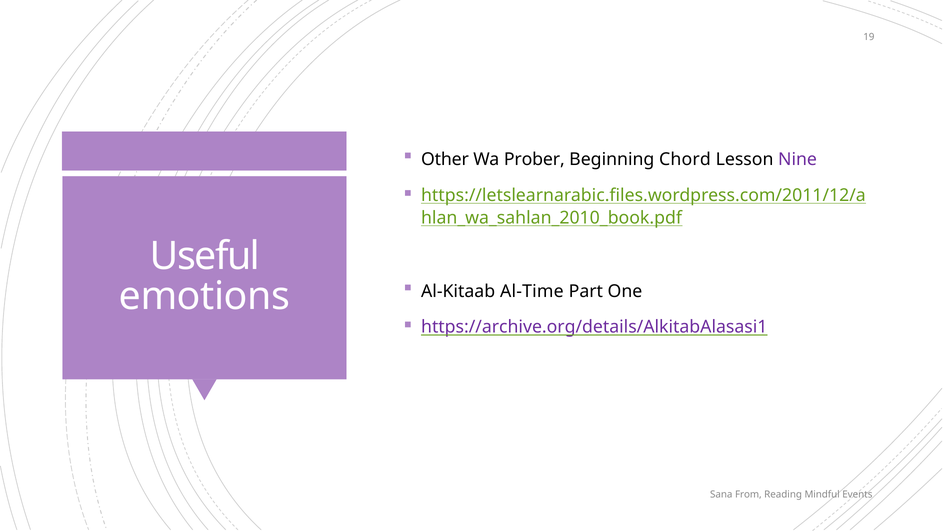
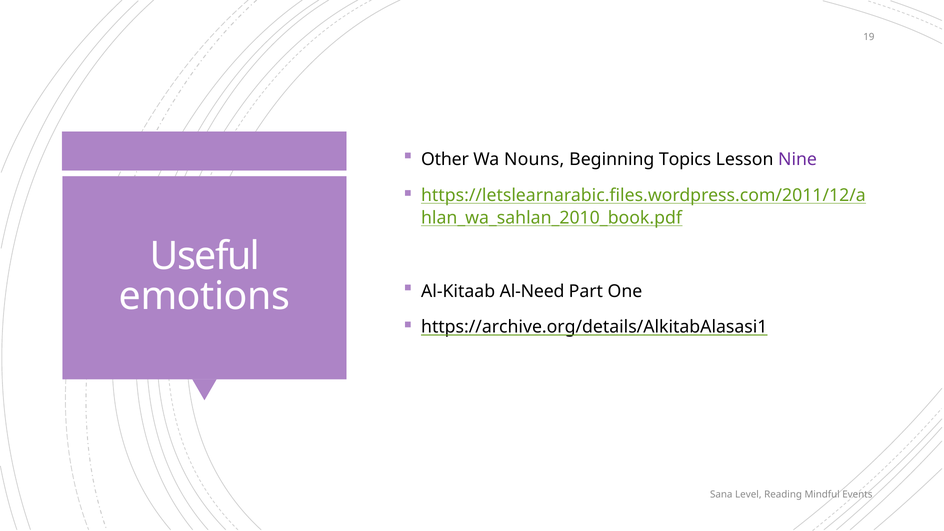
Prober: Prober -> Nouns (534, 159)
Chord: Chord -> Topics (685, 159)
Al-Time: Al-Time -> Al-Need (532, 291)
https://archive.org/details/AlkitabAlasasi1 colour: purple -> black (594, 327)
From: From -> Level (748, 494)
